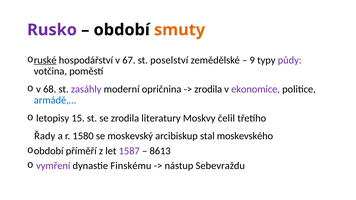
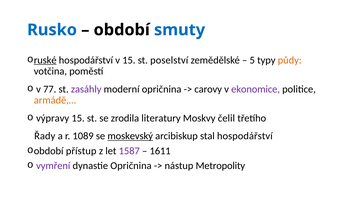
Rusko colour: purple -> blue (52, 30)
smuty colour: orange -> blue (180, 30)
v 67: 67 -> 15 (129, 60)
9: 9 -> 5 (252, 60)
půdy colour: purple -> orange (290, 60)
68: 68 -> 77 (50, 89)
zrodila: zrodila -> carovy (208, 89)
armádě,… colour: blue -> orange (55, 100)
letopisy: letopisy -> výpravy (53, 118)
1580: 1580 -> 1089 (83, 136)
moskevský underline: none -> present (130, 136)
stal moskevského: moskevského -> hospodářství (245, 136)
příměří: příměří -> přístup (81, 151)
8613: 8613 -> 1611 (160, 151)
dynastie Finskému: Finskému -> Opričnina (131, 166)
Sebevraždu: Sebevraždu -> Metropolity (220, 166)
